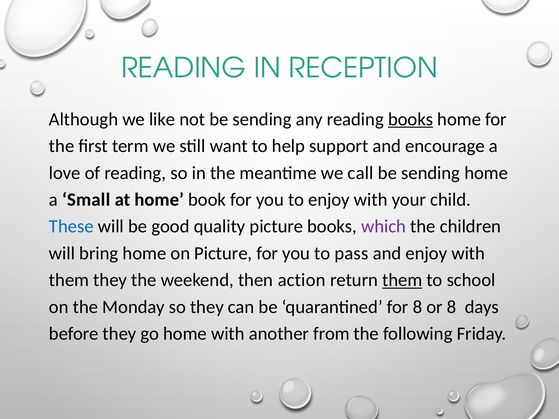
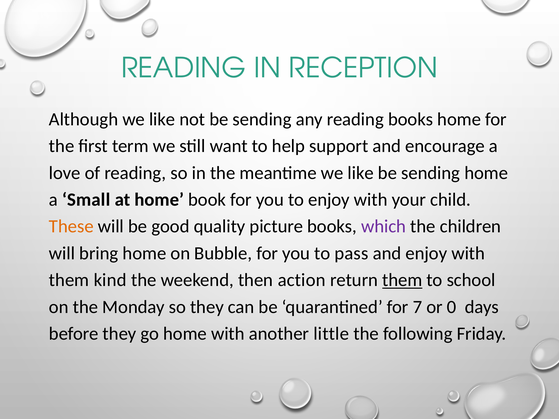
books underline: present -> none (411, 119)
meantime we call: call -> like (361, 173)
These colour: blue -> orange (71, 227)
on Picture: Picture -> Bubble (223, 253)
them they: they -> kind (110, 280)
for 8: 8 -> 7 (417, 307)
or 8: 8 -> 0 (452, 307)
from: from -> little (331, 334)
